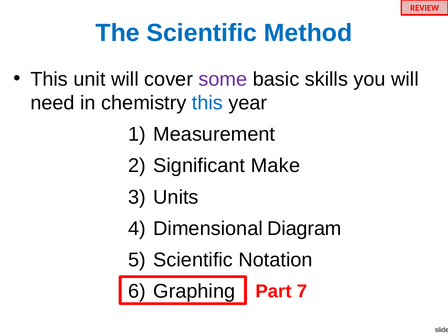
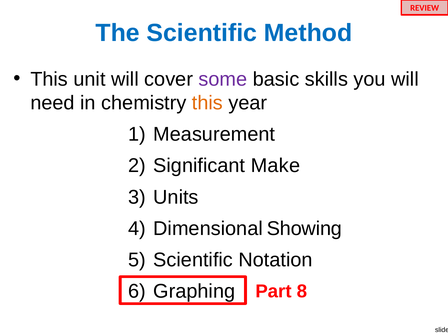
this colour: blue -> orange (207, 103)
Diagram: Diagram -> Showing (304, 228)
7: 7 -> 8 (302, 291)
